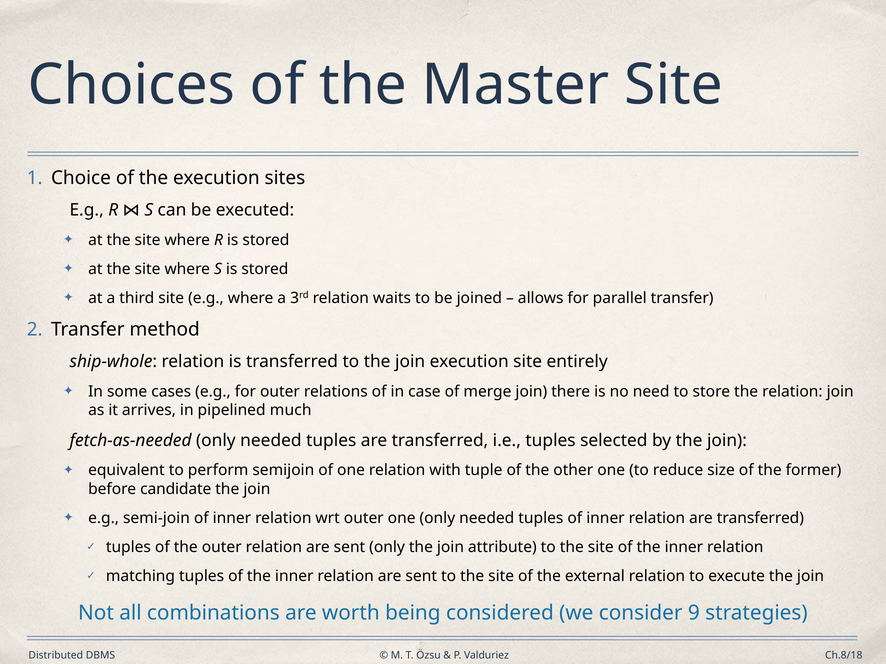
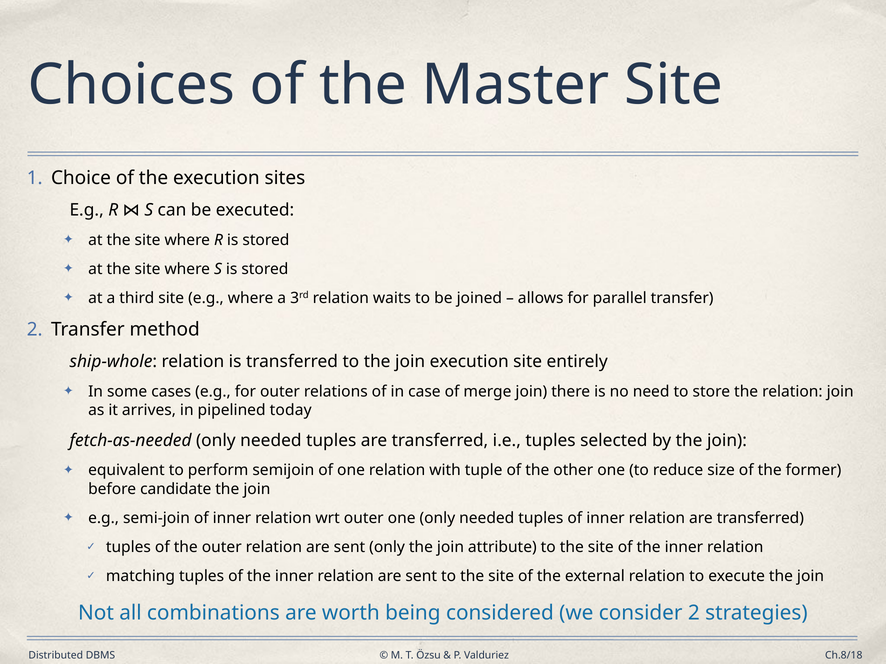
much: much -> today (291, 410)
consider 9: 9 -> 2 (694, 613)
